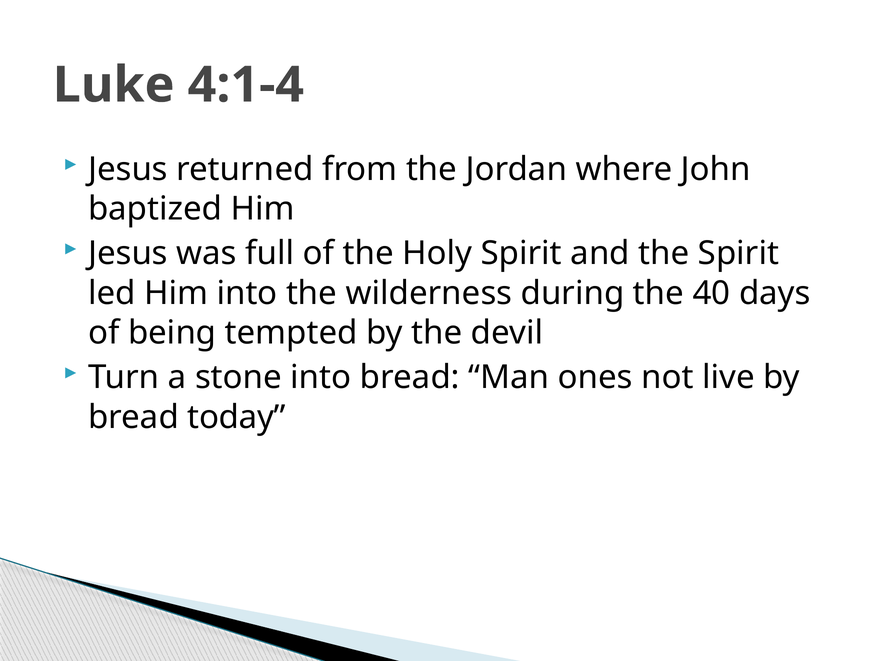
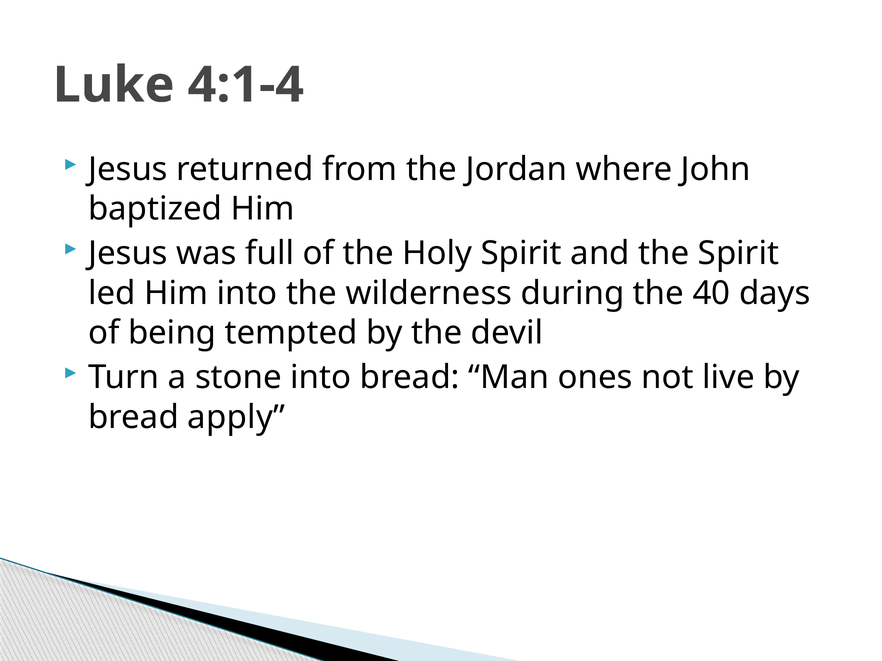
today: today -> apply (236, 418)
